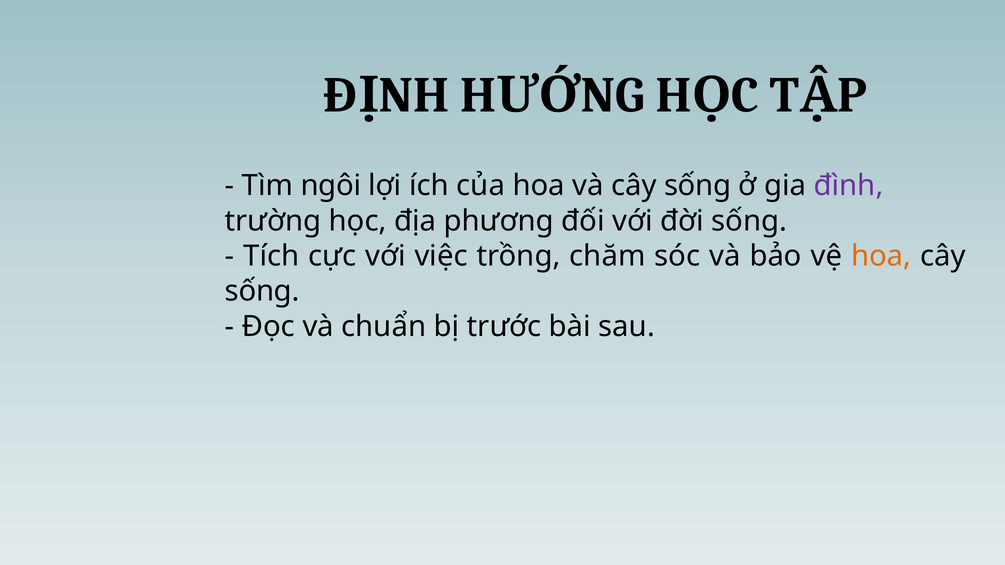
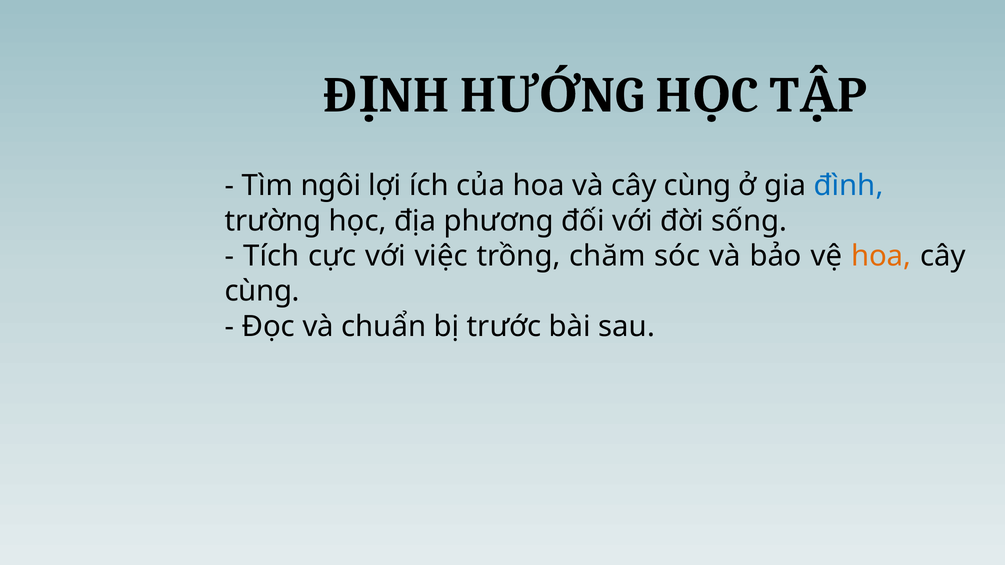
và cây sống: sống -> cùng (698, 186)
đình colour: purple -> blue (849, 186)
sống: sống -> cùng (262, 291)
